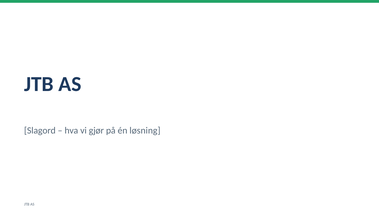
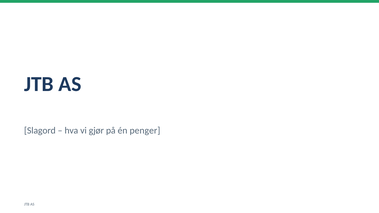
løsning: løsning -> penger (145, 131)
